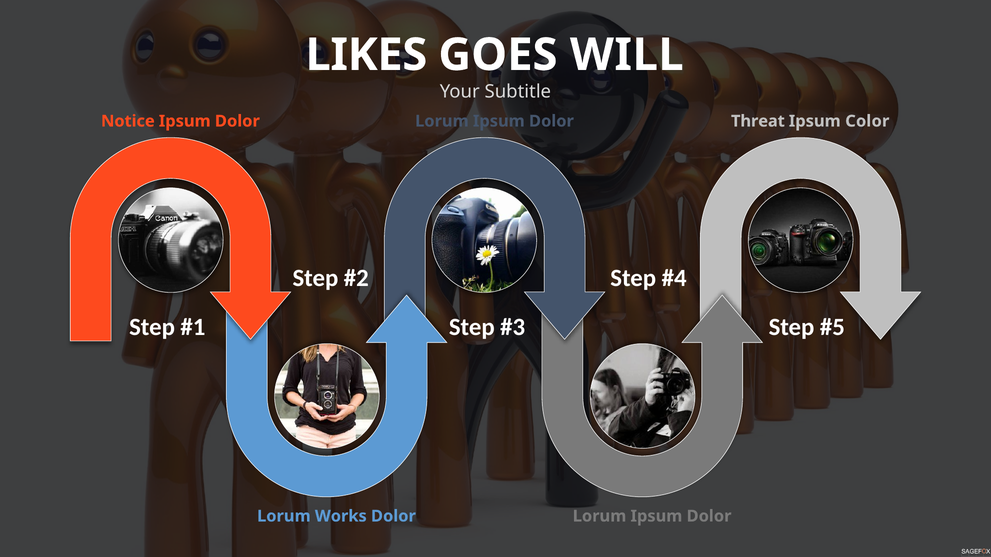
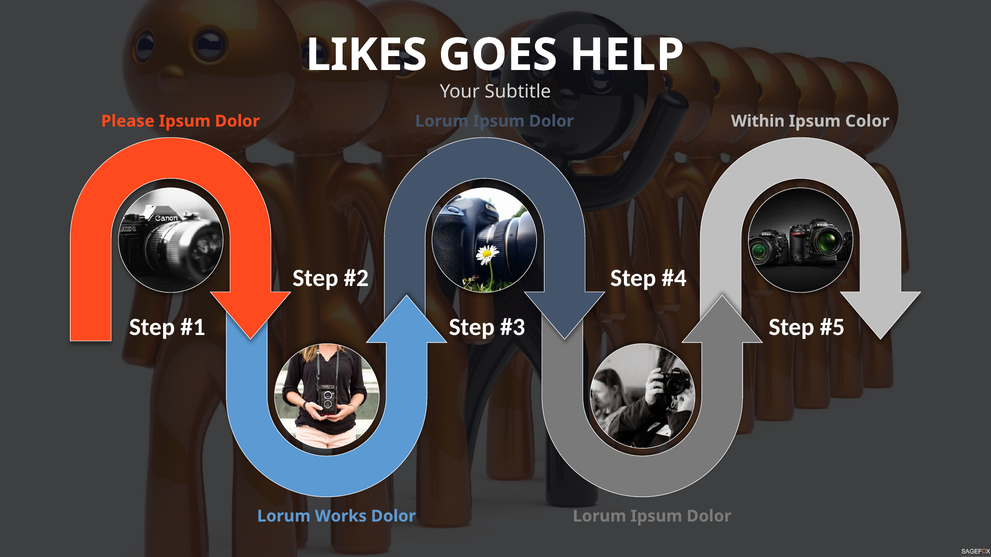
WILL: WILL -> HELP (627, 55)
Notice: Notice -> Please (128, 121)
Threat: Threat -> Within (758, 121)
